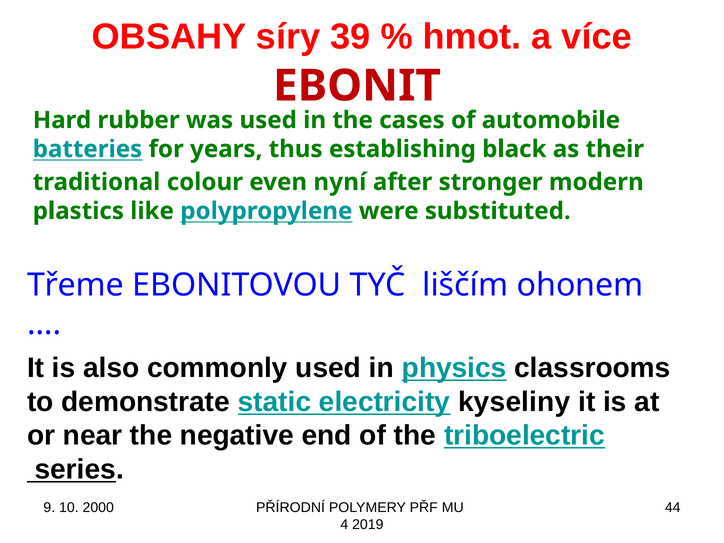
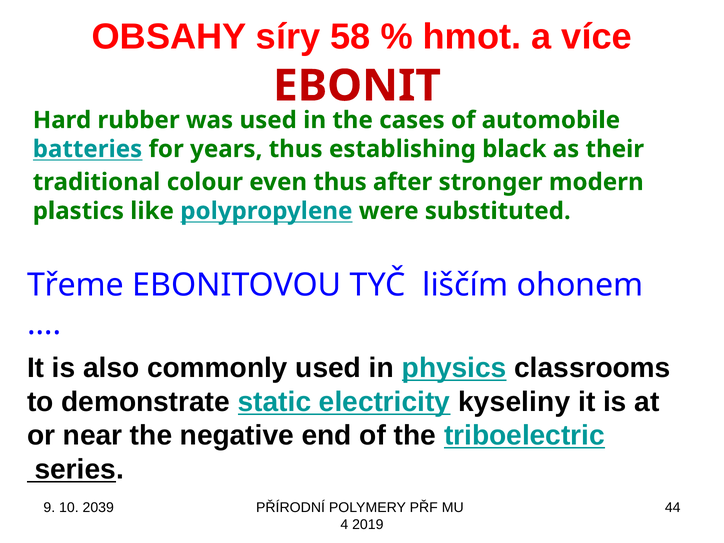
39: 39 -> 58 (350, 37)
even nyní: nyní -> thus (340, 182)
2000: 2000 -> 2039 (98, 508)
